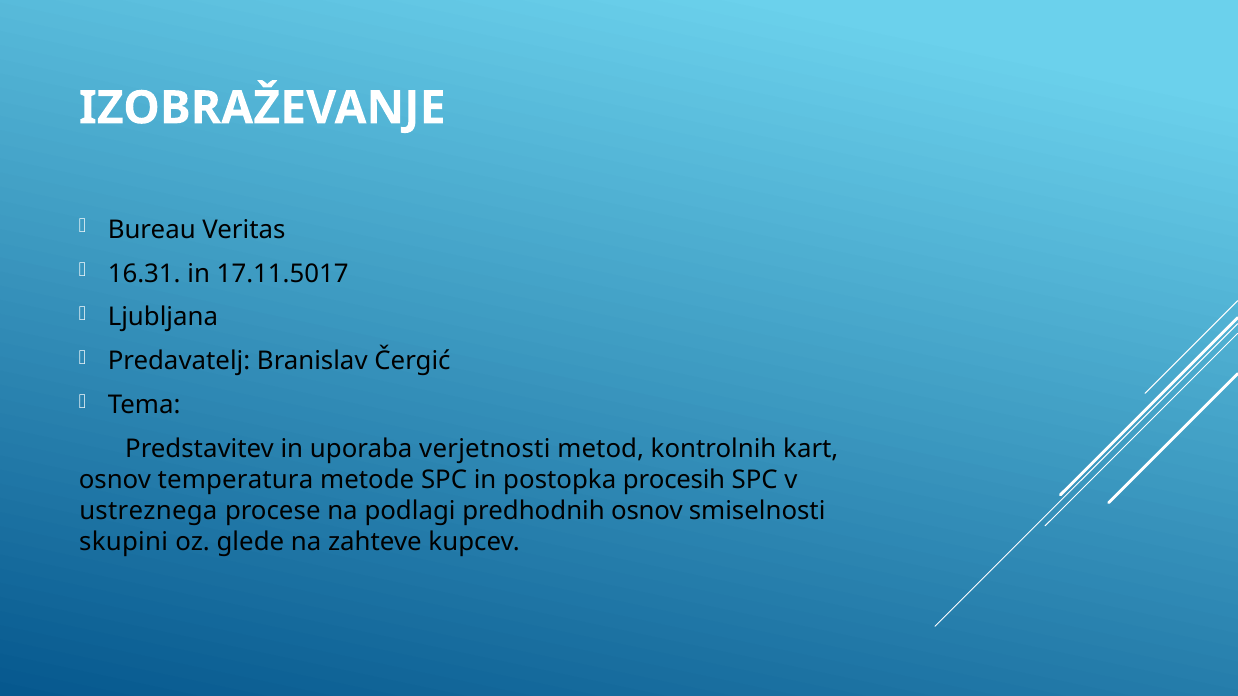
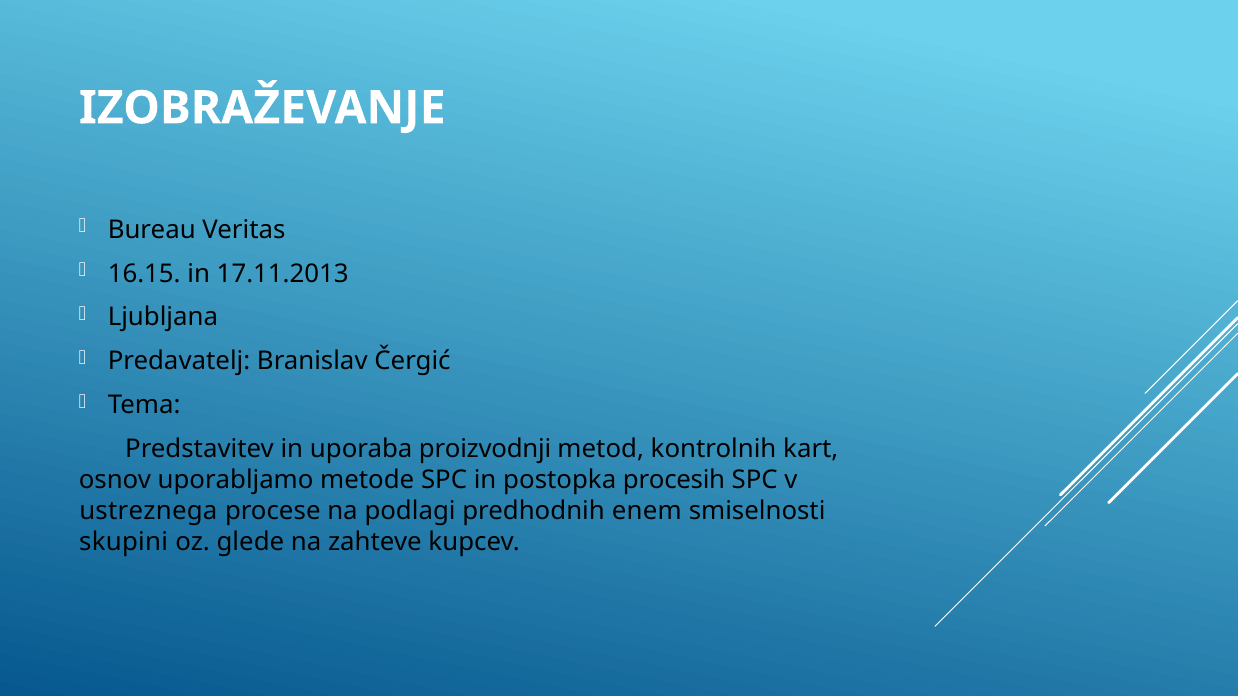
16.31: 16.31 -> 16.15 (144, 274)
17.11.5017: 17.11.5017 -> 17.11.2013 (283, 274)
verjetnosti: verjetnosti -> proizvodnji (485, 449)
temperatura: temperatura -> uporabljamo (236, 480)
predhodnih osnov: osnov -> enem (647, 511)
